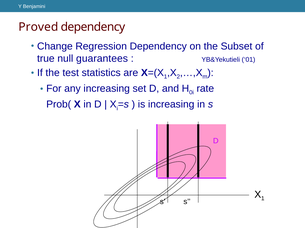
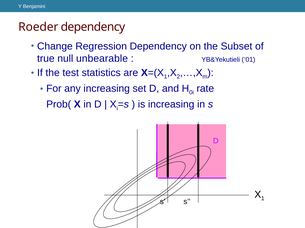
Proved: Proved -> Roeder (38, 27)
guarantees: guarantees -> unbearable (102, 59)
